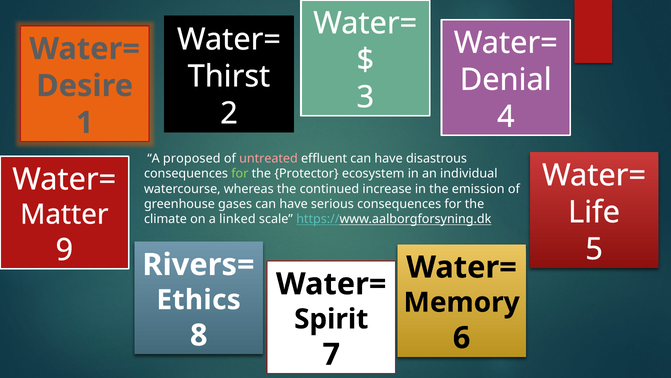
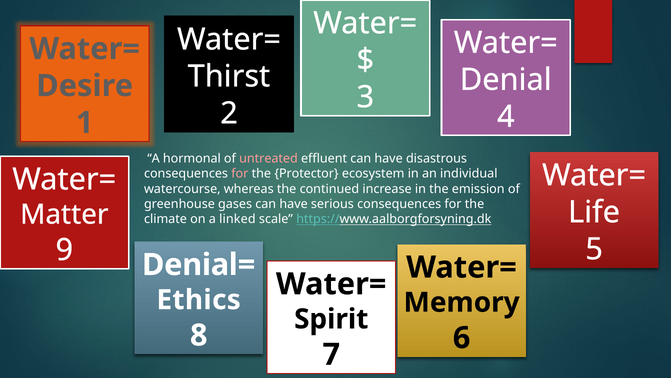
proposed: proposed -> hormonal (192, 158)
for colour: light green -> pink (240, 173)
Rivers=: Rivers= -> Denial= (199, 264)
